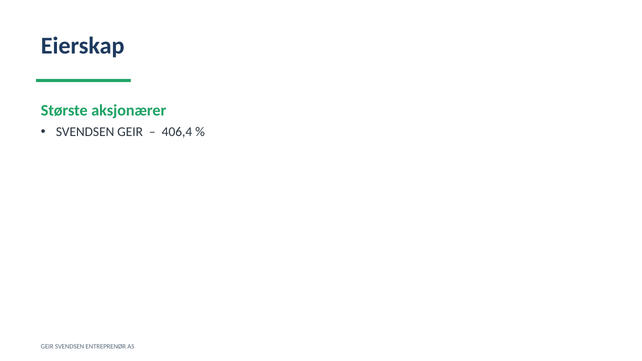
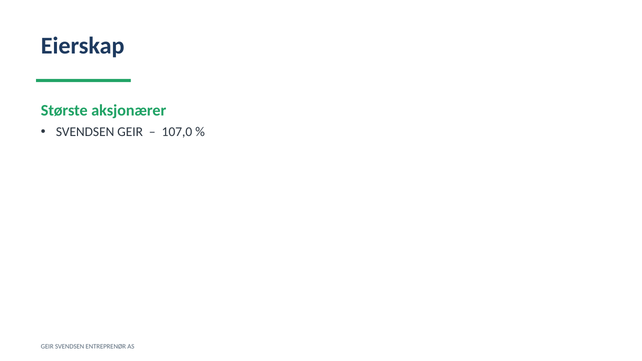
406,4: 406,4 -> 107,0 (177, 132)
